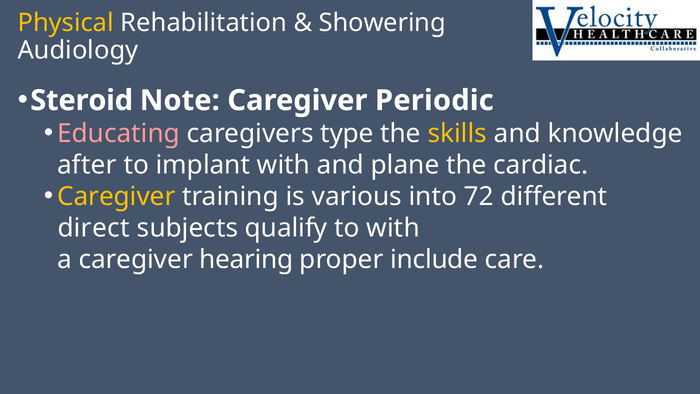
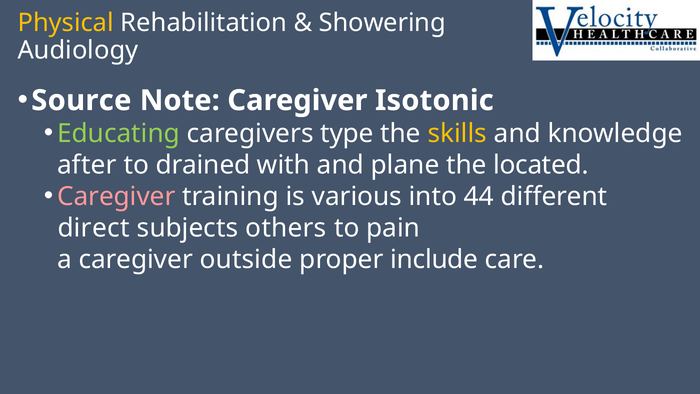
Steroid: Steroid -> Source (81, 100)
Periodic: Periodic -> Isotonic (434, 100)
Educating colour: pink -> light green (118, 133)
implant: implant -> drained (203, 165)
cardiac: cardiac -> located (541, 165)
Caregiver colour: yellow -> pink (116, 196)
72: 72 -> 44 (479, 196)
qualify: qualify -> others (286, 228)
to with: with -> pain (393, 228)
hearing: hearing -> outside (246, 259)
